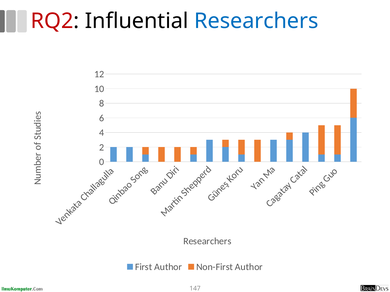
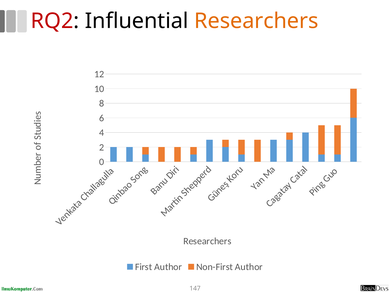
Researchers colour: blue -> orange (256, 21)
